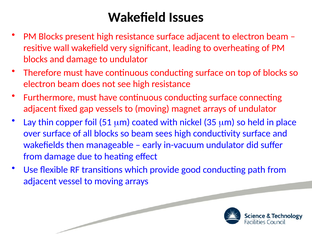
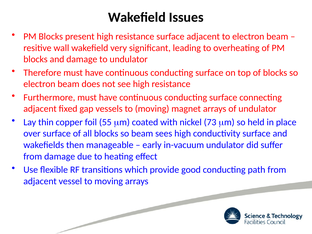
51: 51 -> 55 (105, 122)
35: 35 -> 73 (210, 122)
